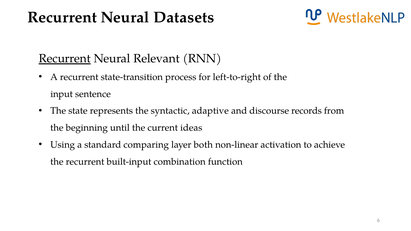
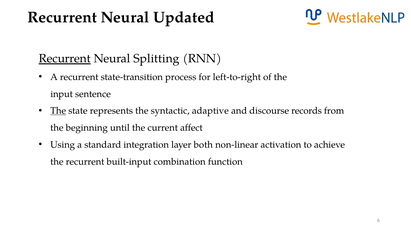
Datasets: Datasets -> Updated (184, 18)
Relevant: Relevant -> Splitting (156, 59)
The underline: none -> present (58, 111)
ideas: ideas -> affect (191, 128)
comparing: comparing -> integration (146, 145)
